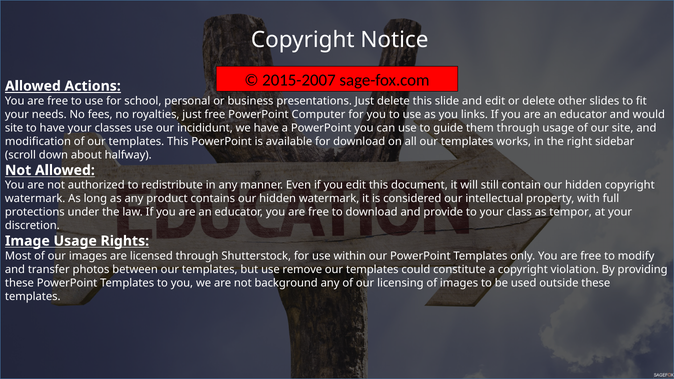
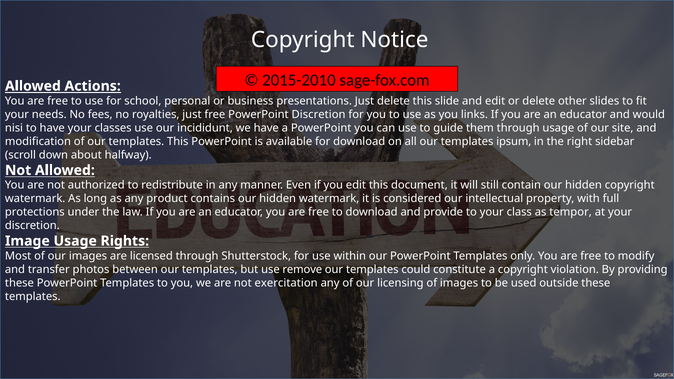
2015-2007: 2015-2007 -> 2015-2010 (299, 80)
PowerPoint Computer: Computer -> Discretion (319, 115)
site: site -> nisi (14, 128)
works: works -> ipsum (514, 141)
background: background -> exercitation (286, 283)
